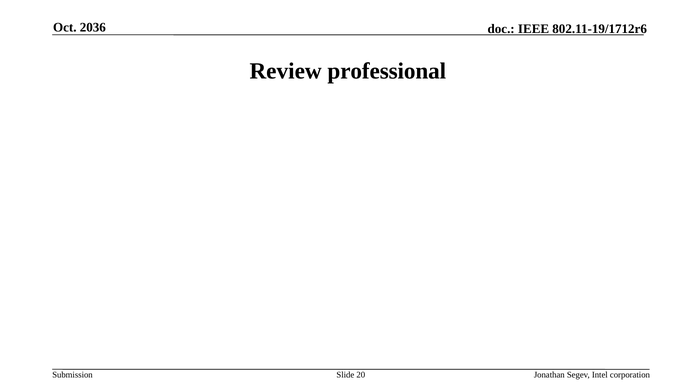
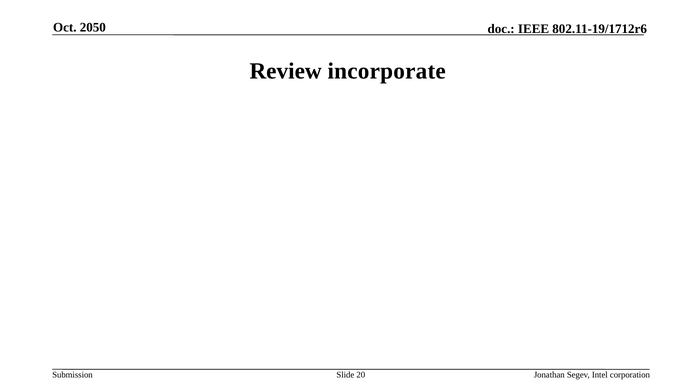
2036: 2036 -> 2050 (93, 28)
professional: professional -> incorporate (387, 71)
